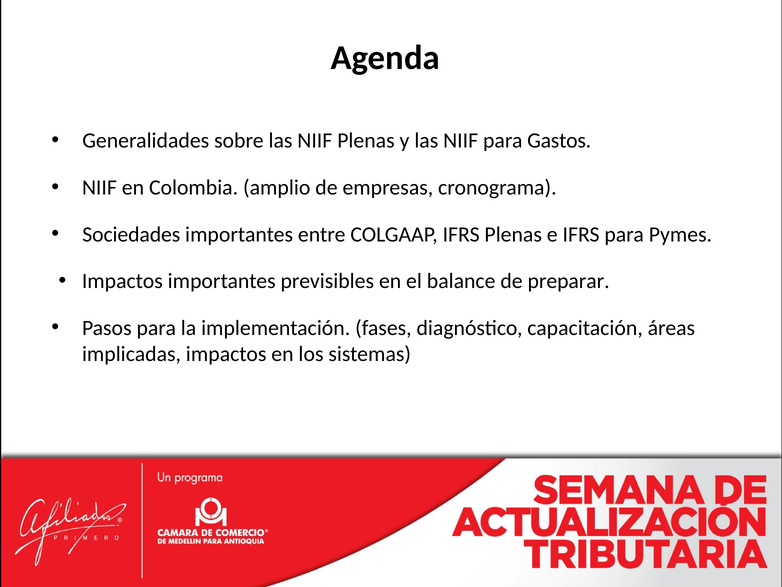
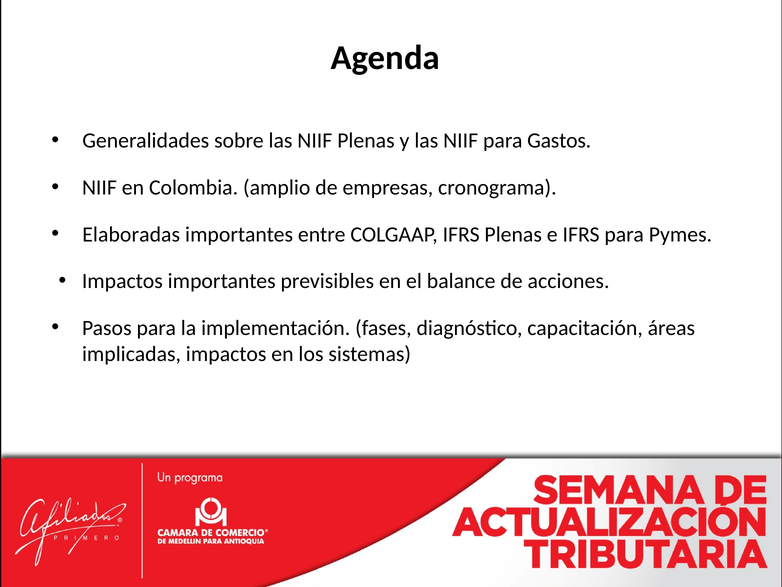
Sociedades: Sociedades -> Elaboradas (131, 234)
preparar: preparar -> acciones (569, 281)
